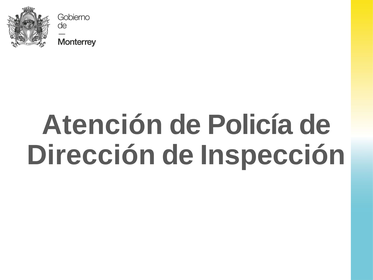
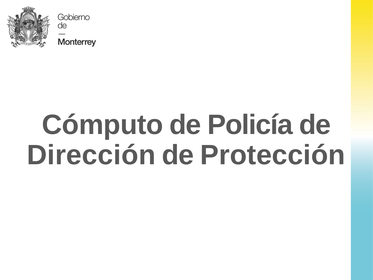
Atención: Atención -> Cómputo (103, 125)
Inspección: Inspección -> Protección (273, 155)
